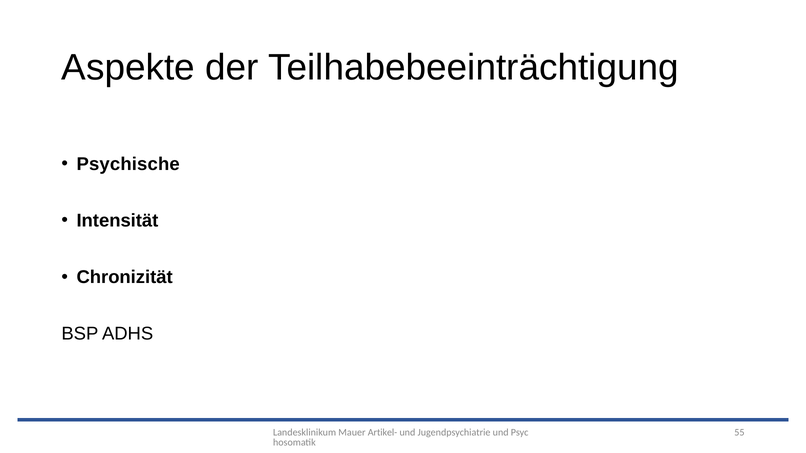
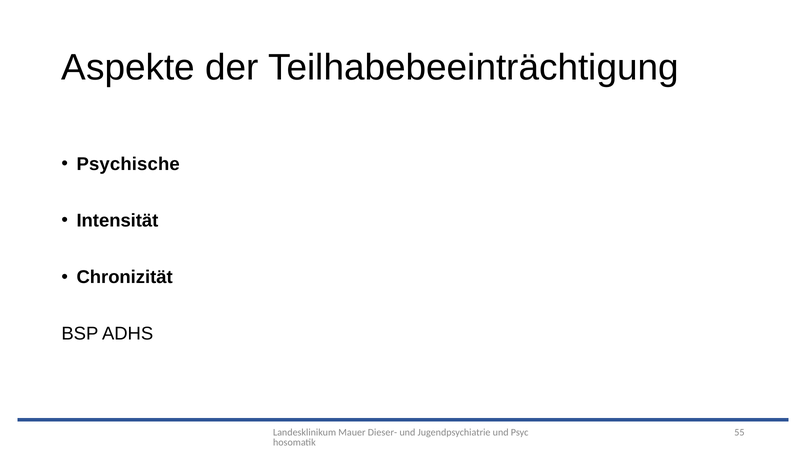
Artikel-: Artikel- -> Dieser- (382, 433)
